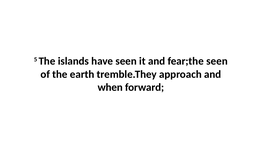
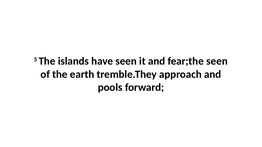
when: when -> pools (110, 88)
